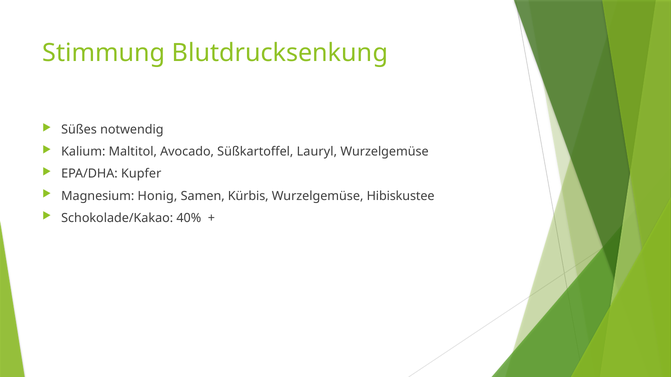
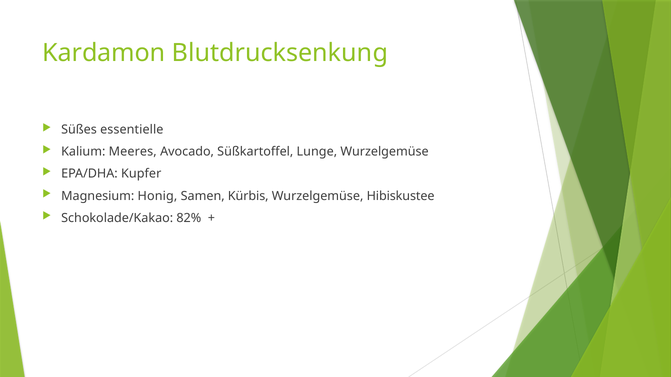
Stimmung: Stimmung -> Kardamon (104, 53)
notwendig: notwendig -> essentielle (132, 130)
Maltitol: Maltitol -> Meeres (133, 152)
Lauryl: Lauryl -> Lunge (317, 152)
40%: 40% -> 82% (189, 218)
